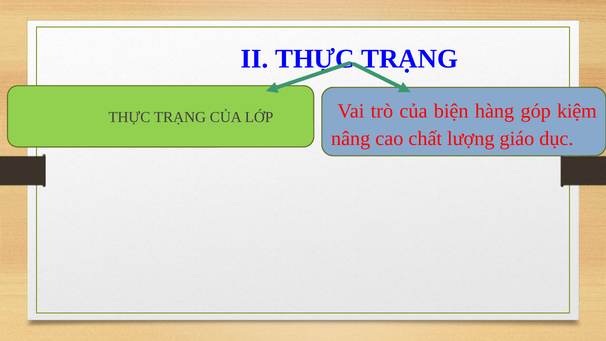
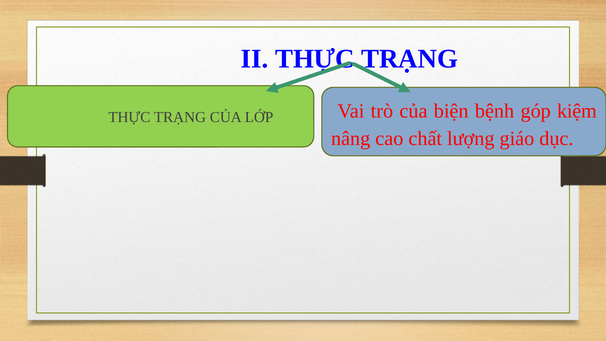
hàng: hàng -> bệnh (495, 111)
